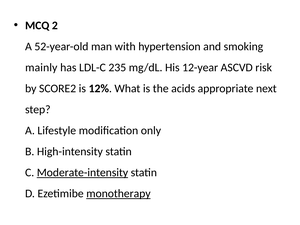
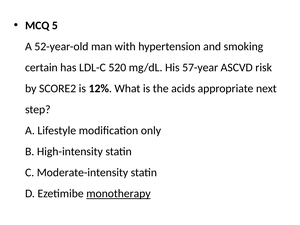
2: 2 -> 5 (55, 25)
mainly: mainly -> certain (41, 68)
235: 235 -> 520 (117, 68)
12-year: 12-year -> 57-year (200, 68)
Moderate-intensity underline: present -> none (82, 173)
